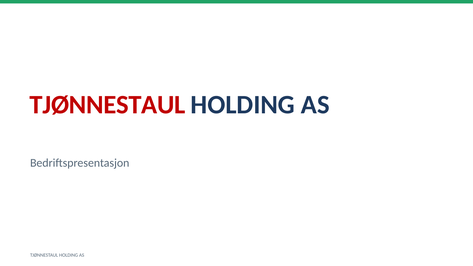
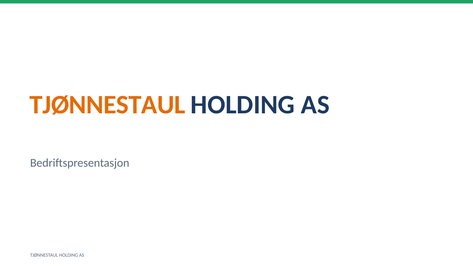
TJØNNESTAUL colour: red -> orange (107, 105)
